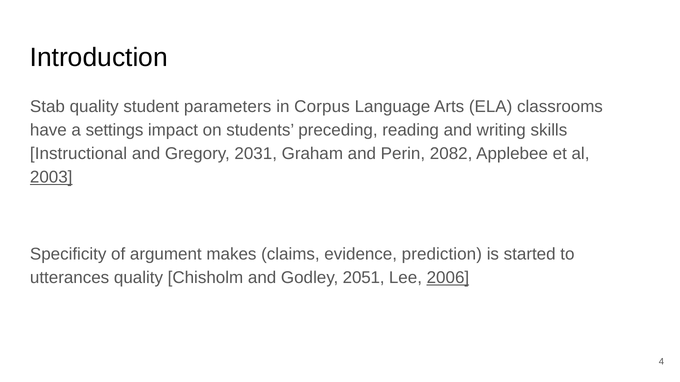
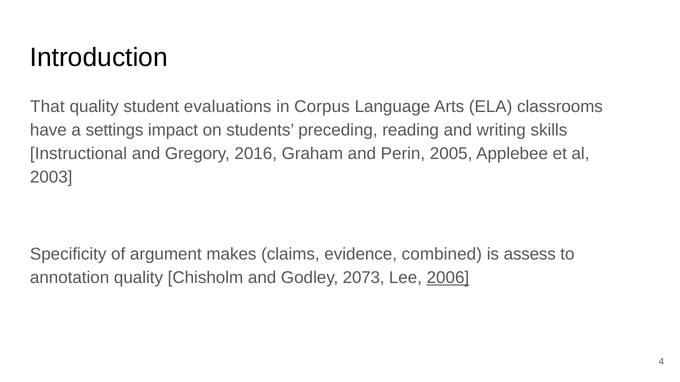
Stab: Stab -> That (47, 107)
parameters: parameters -> evaluations (228, 107)
2031: 2031 -> 2016 (256, 154)
2082: 2082 -> 2005 (451, 154)
2003 underline: present -> none (51, 177)
prediction: prediction -> combined (442, 254)
started: started -> assess (530, 254)
utterances: utterances -> annotation (70, 278)
2051: 2051 -> 2073 (364, 278)
